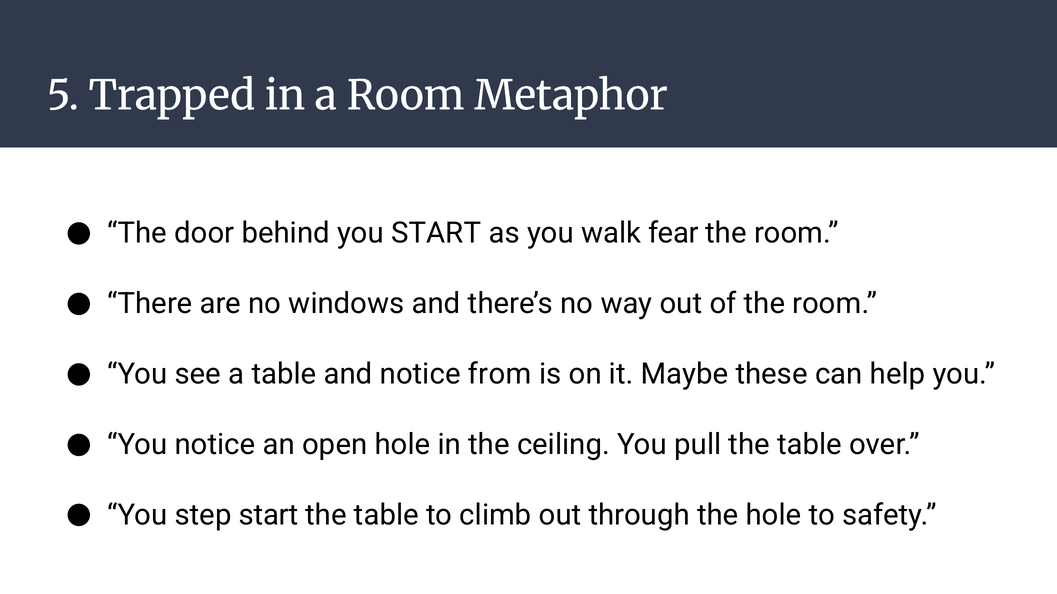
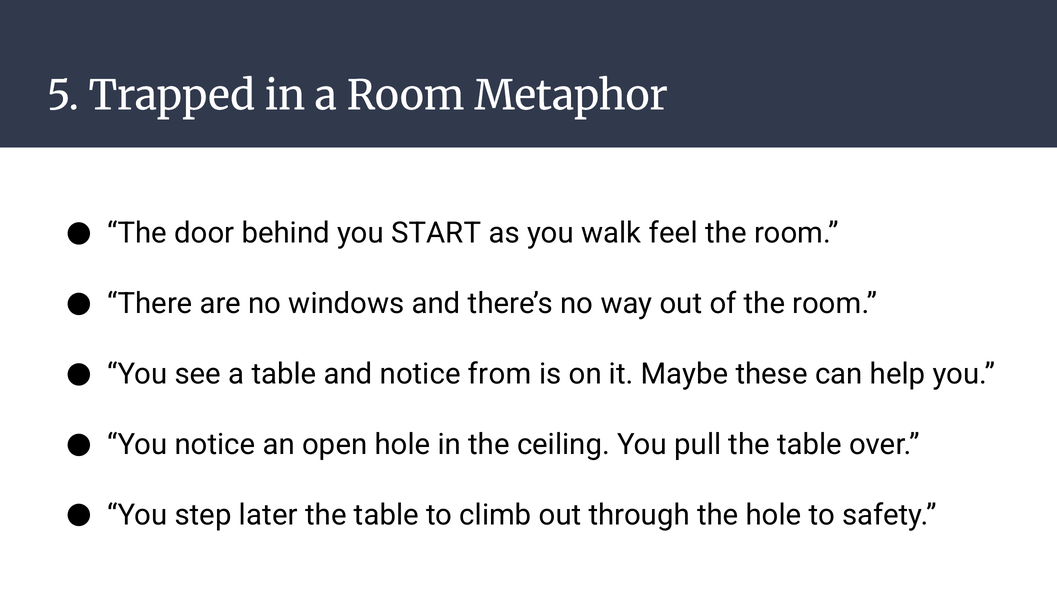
fear: fear -> feel (673, 233)
step start: start -> later (268, 515)
